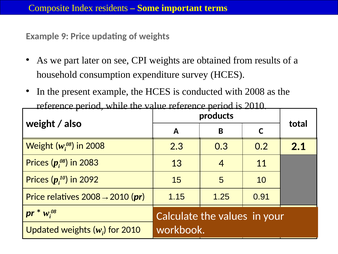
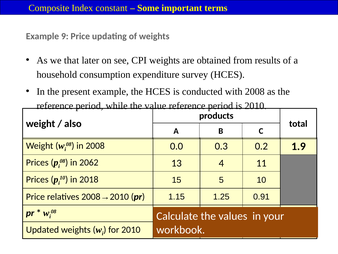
residents: residents -> constant (111, 8)
part: part -> that (72, 60)
2.3: 2.3 -> 0.0 (177, 146)
2.1: 2.1 -> 1.9 (299, 146)
2083: 2083 -> 2062 (89, 162)
2092: 2092 -> 2018 (89, 179)
